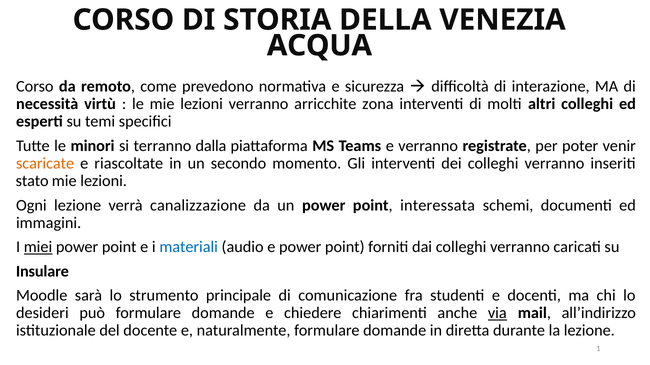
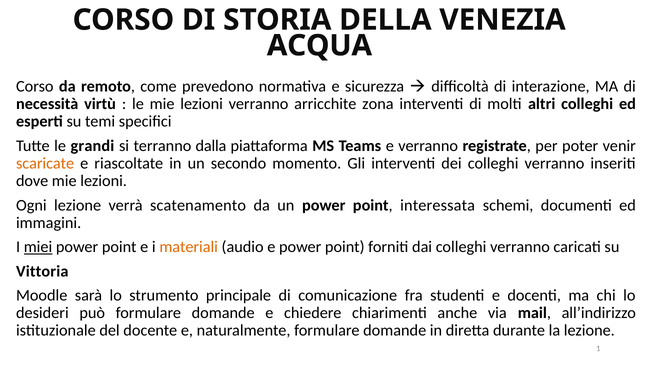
minori: minori -> grandi (92, 146)
stato: stato -> dove (32, 181)
canalizzazione: canalizzazione -> scatenamento (198, 206)
materiali colour: blue -> orange (189, 247)
Insulare: Insulare -> Vittoria (42, 272)
via underline: present -> none (497, 314)
